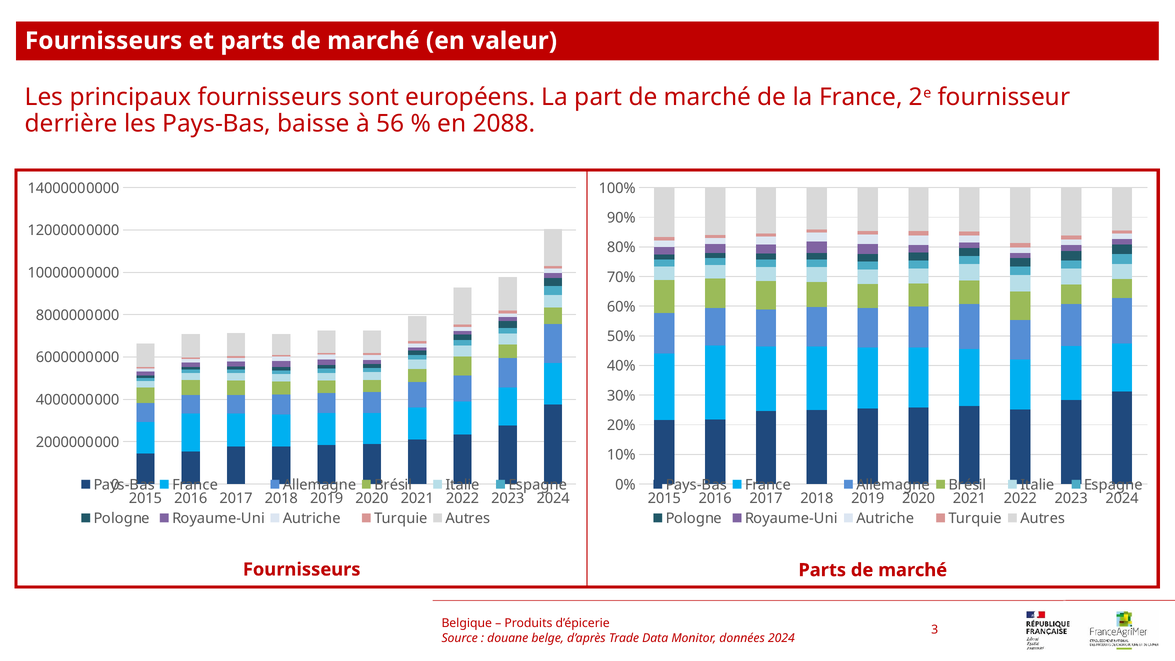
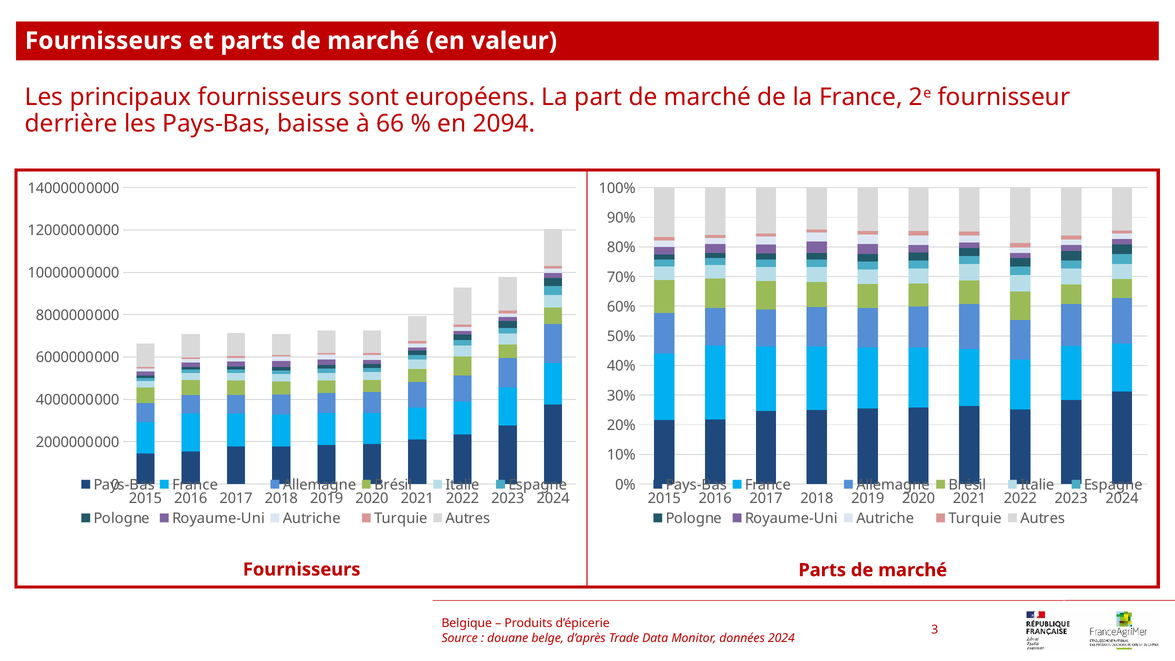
56: 56 -> 66 (390, 124)
2088: 2088 -> 2094 (504, 124)
